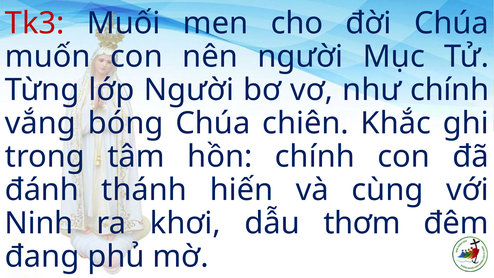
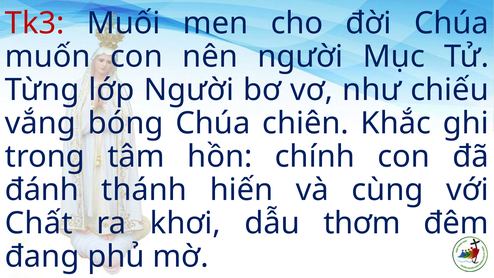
như chính: chính -> chiếu (450, 90)
Ninh: Ninh -> Chất (39, 223)
